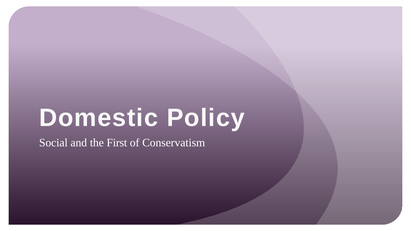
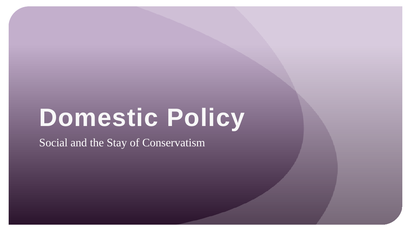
First: First -> Stay (117, 143)
